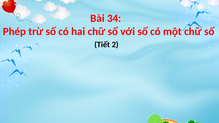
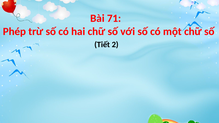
34: 34 -> 71 (114, 18)
